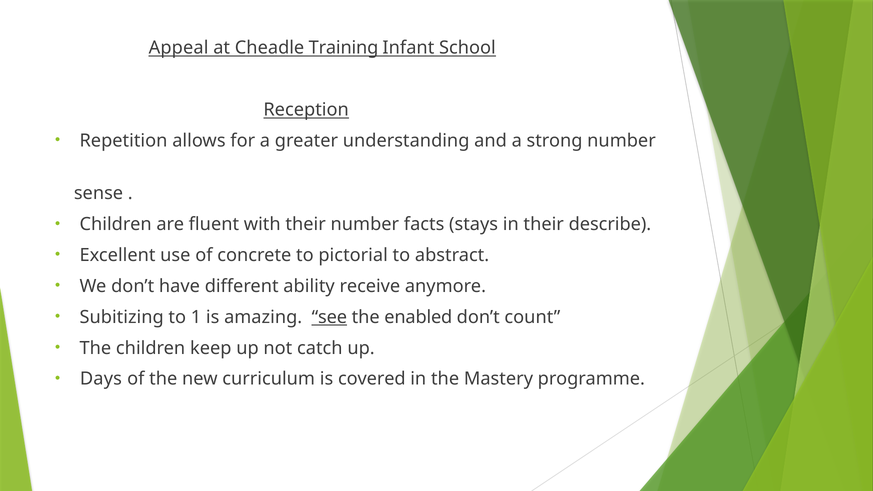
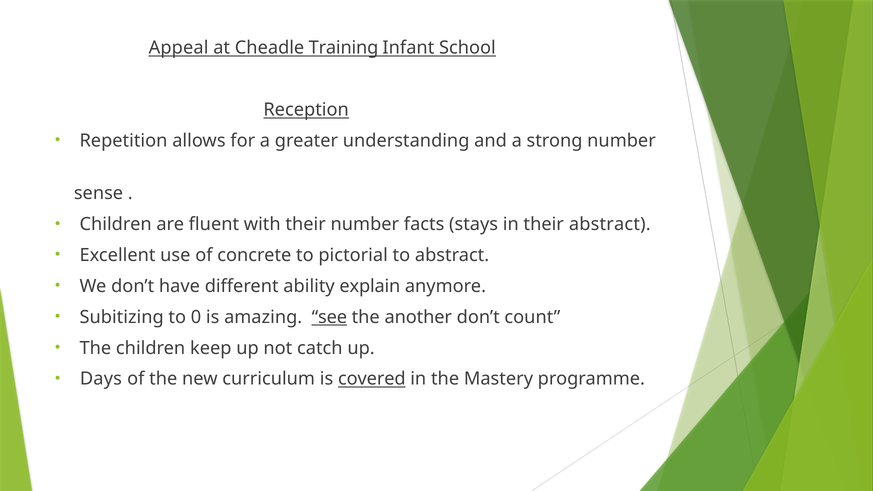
their describe: describe -> abstract (610, 224)
receive: receive -> explain (370, 286)
1: 1 -> 0 (196, 317)
enabled: enabled -> another (418, 317)
covered underline: none -> present (372, 379)
